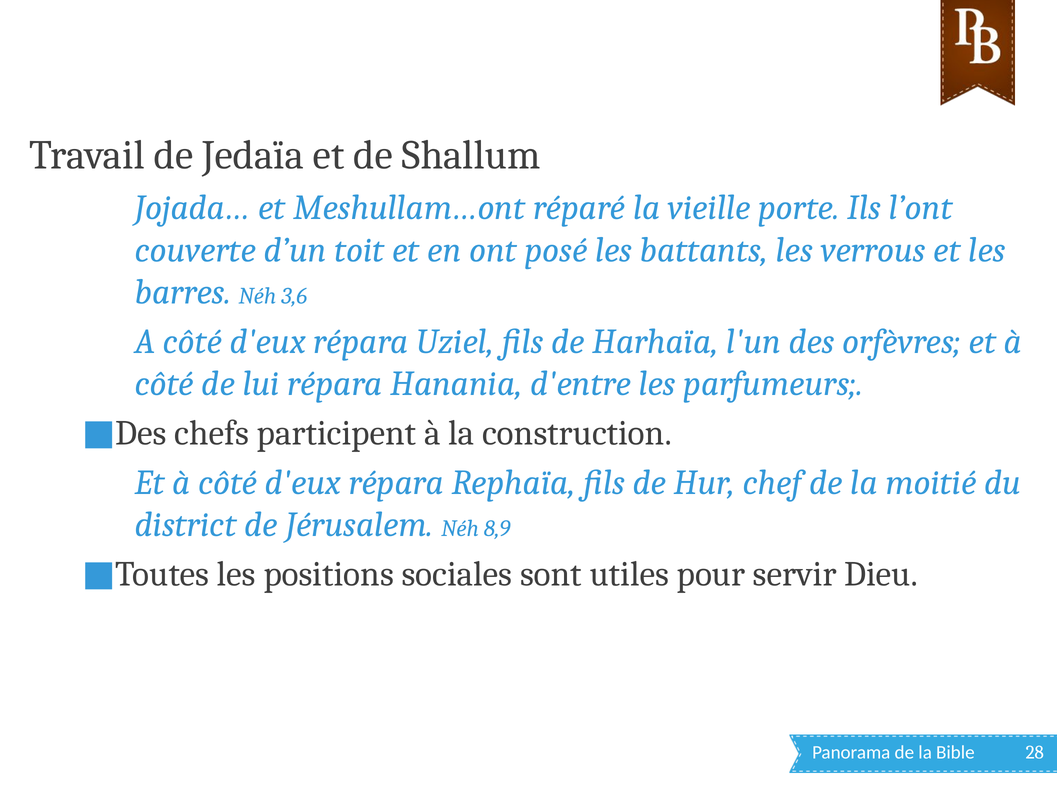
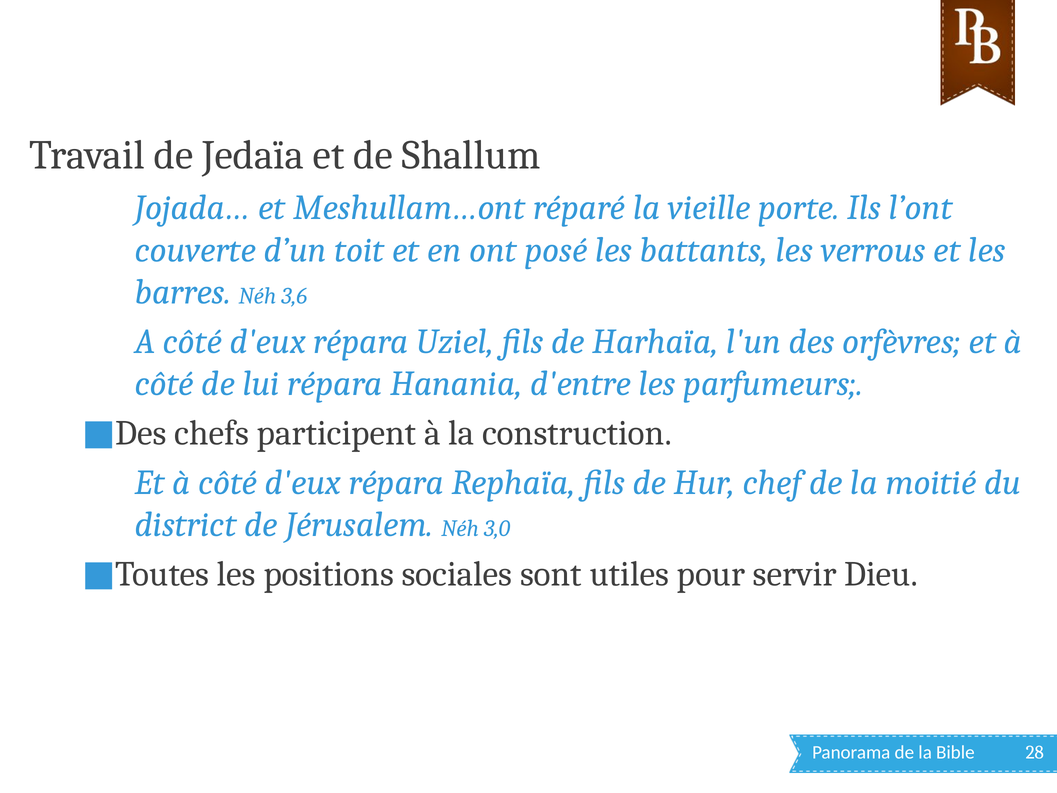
8,9: 8,9 -> 3,0 (497, 528)
